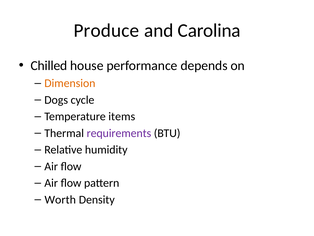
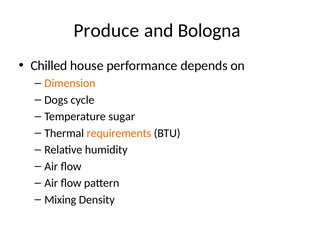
Carolina: Carolina -> Bologna (209, 30)
items: items -> sugar (122, 116)
requirements colour: purple -> orange (119, 133)
Worth: Worth -> Mixing (60, 199)
